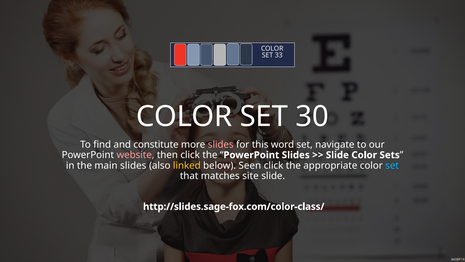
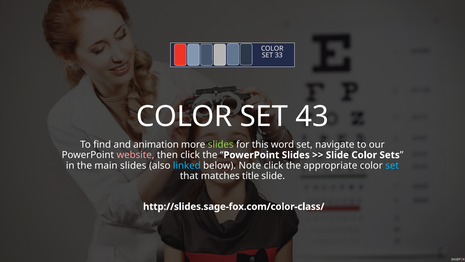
30: 30 -> 43 (312, 116)
constitute: constitute -> animation (156, 144)
slides colour: pink -> light green (221, 144)
linked colour: yellow -> light blue (187, 165)
Seen: Seen -> Note (250, 165)
site: site -> title (251, 176)
